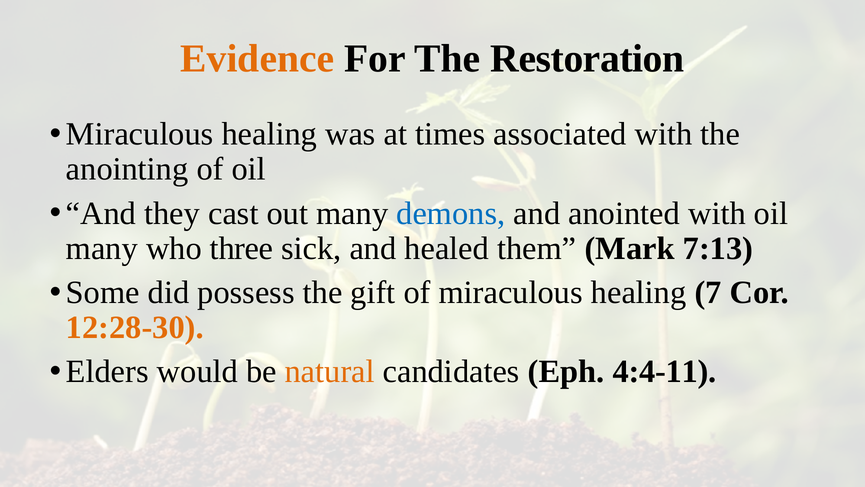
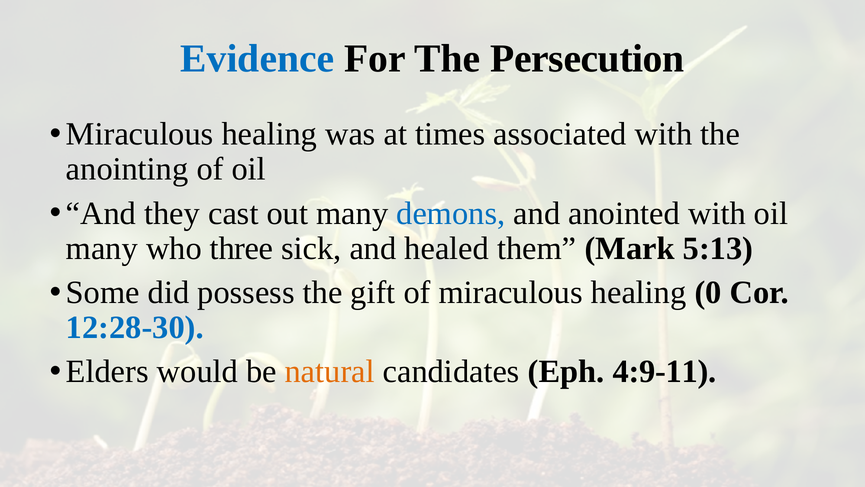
Evidence colour: orange -> blue (257, 59)
Restoration: Restoration -> Persecution (587, 59)
7:13: 7:13 -> 5:13 (718, 248)
7: 7 -> 0 (708, 292)
12:28-30 colour: orange -> blue (135, 327)
4:4-11: 4:4-11 -> 4:9-11 (664, 371)
